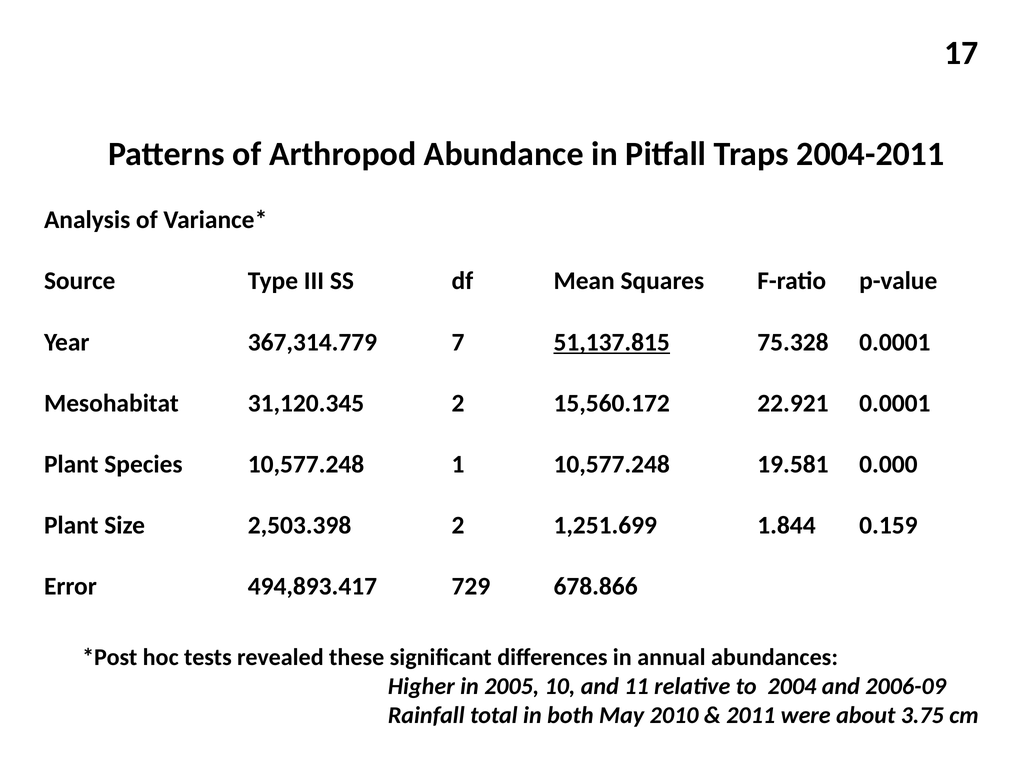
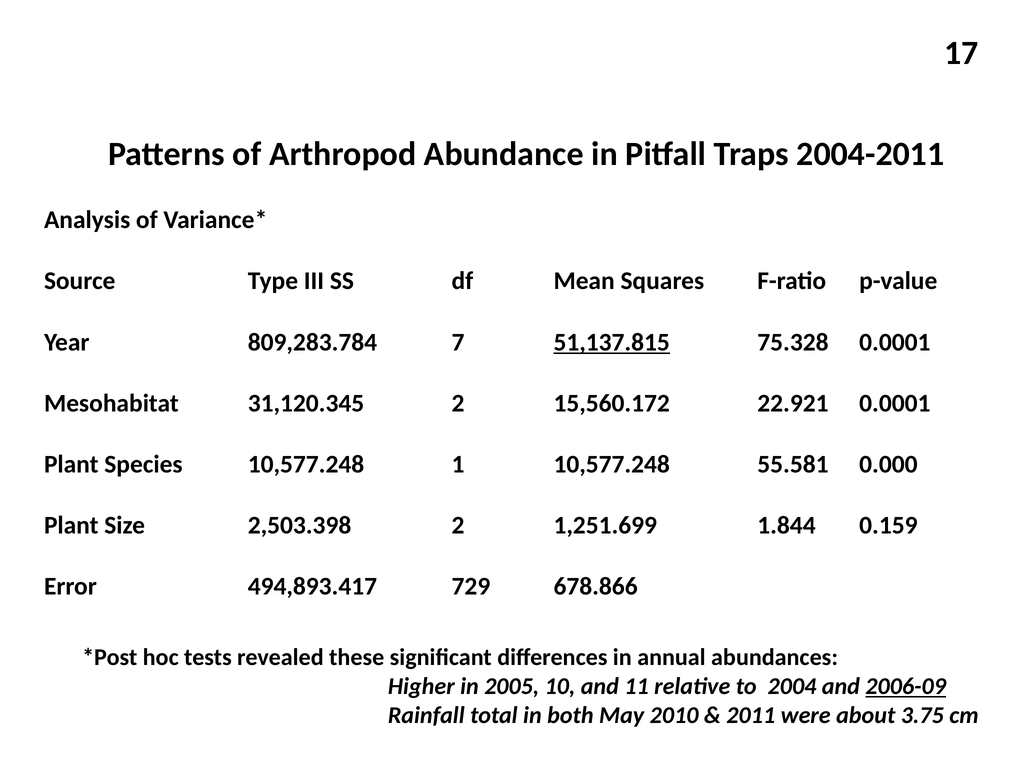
367,314.779: 367,314.779 -> 809,283.784 (312, 342)
19.581: 19.581 -> 55.581 (793, 465)
2006-09 underline: none -> present (906, 687)
